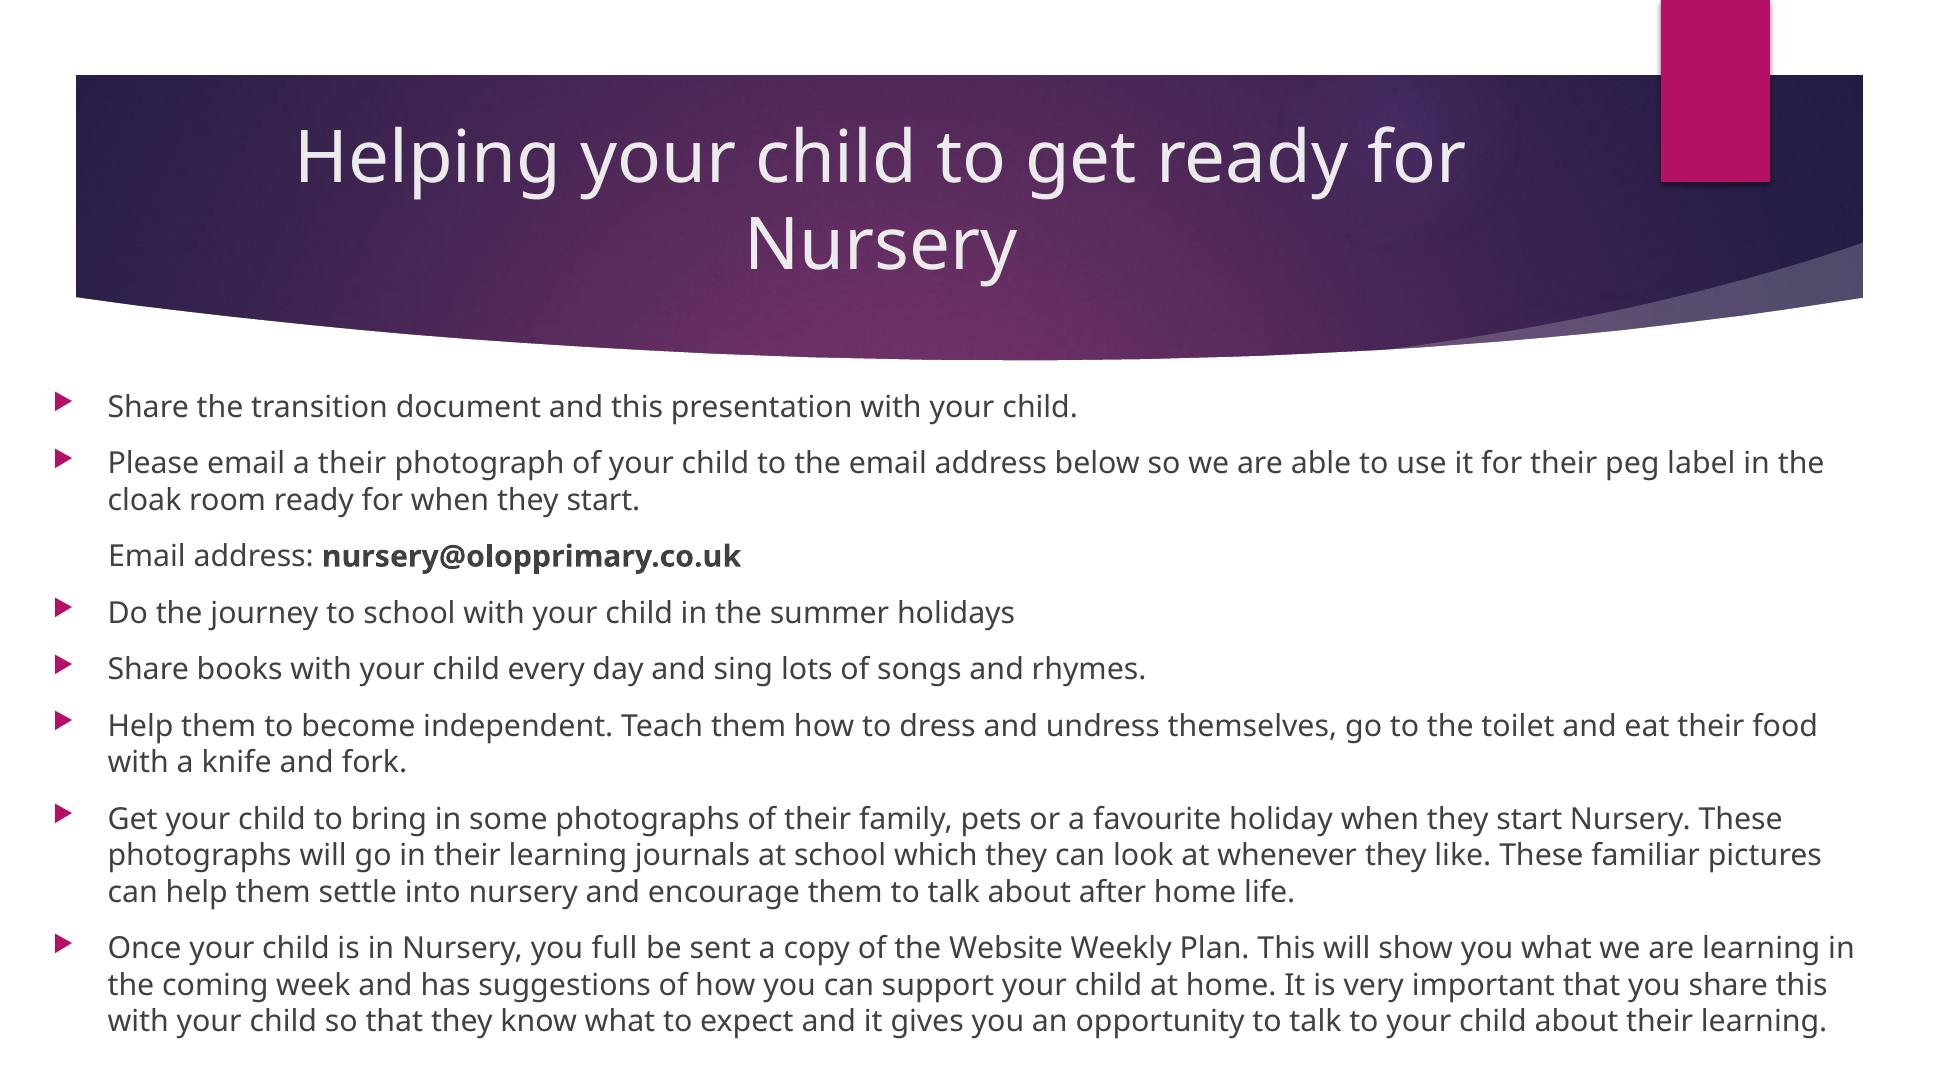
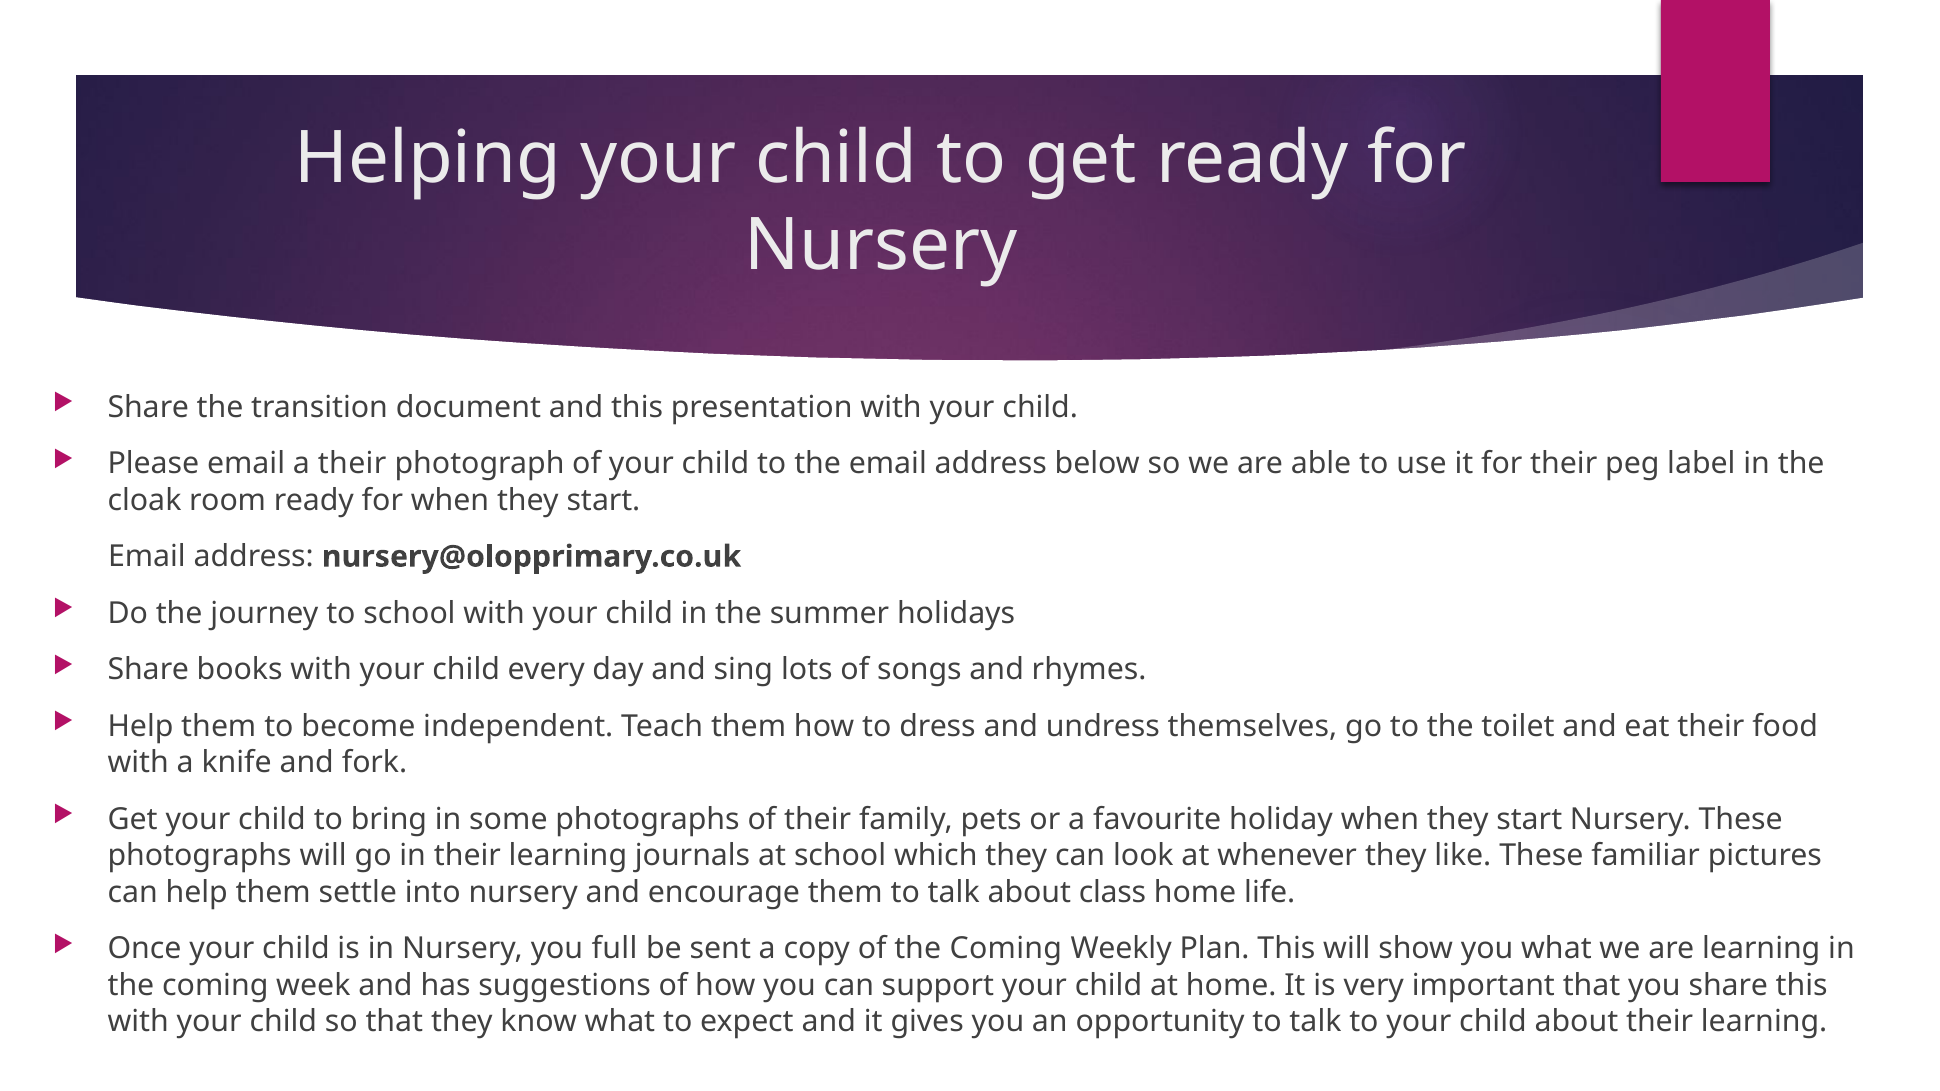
after: after -> class (1113, 892)
of the Website: Website -> Coming (1006, 949)
